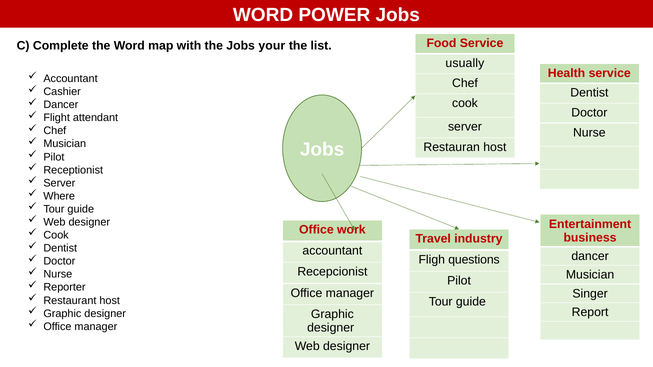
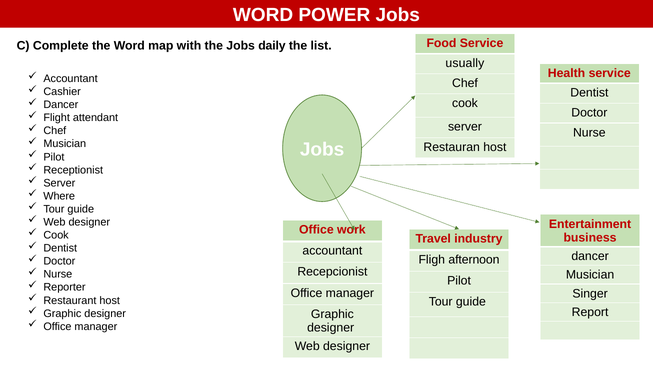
your: your -> daily (272, 46)
questions: questions -> afternoon (474, 260)
